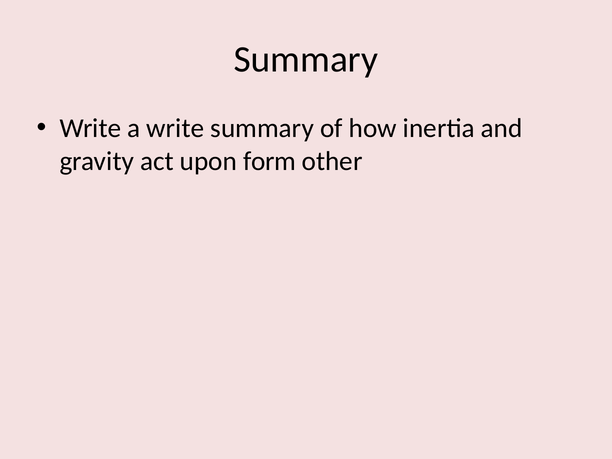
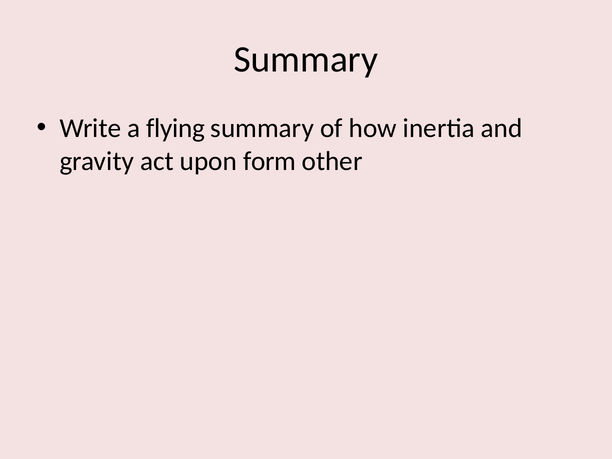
a write: write -> flying (175, 128)
